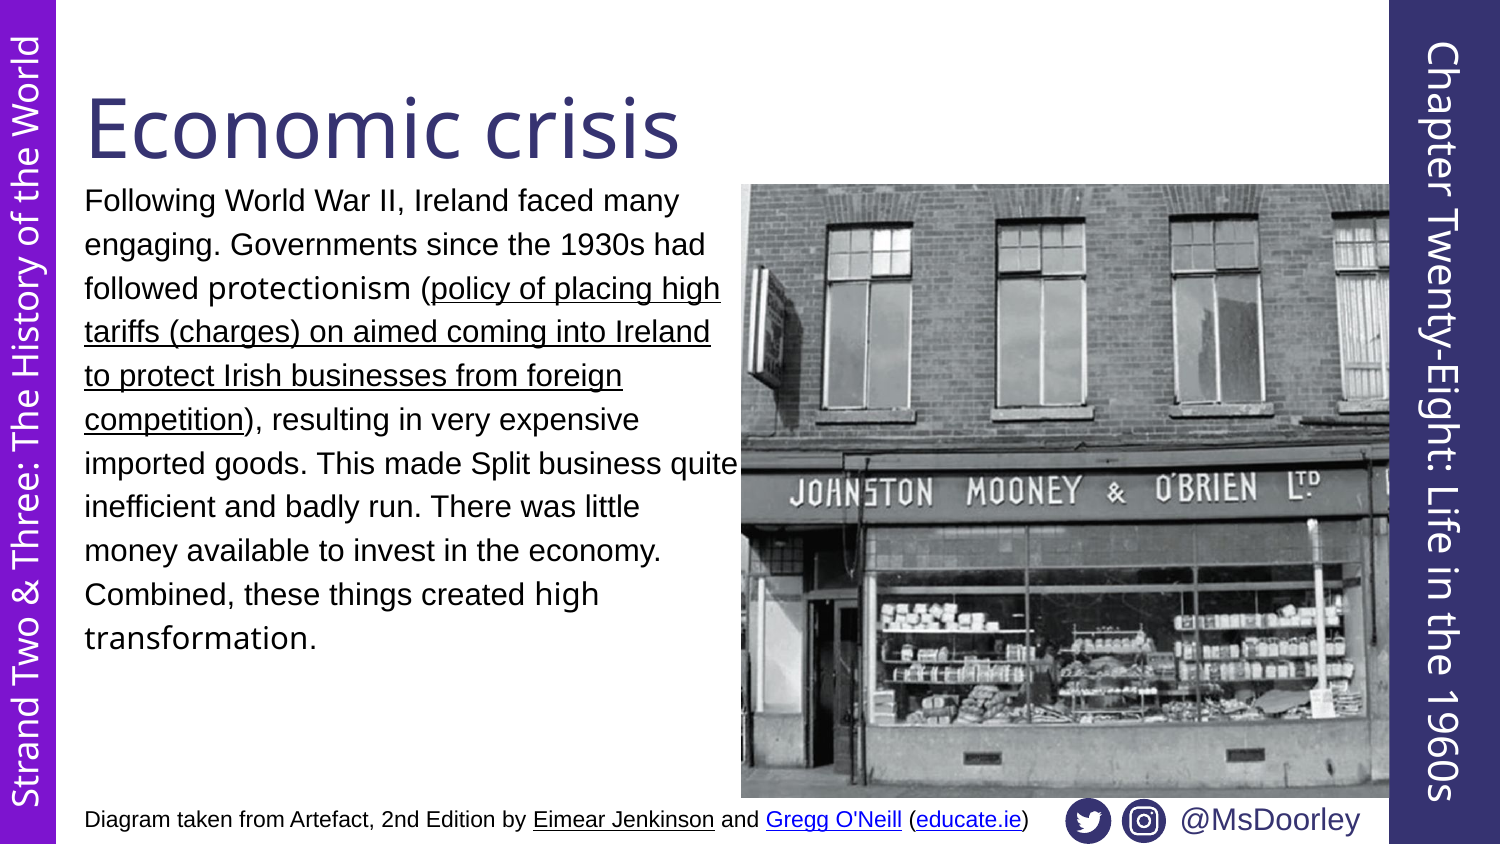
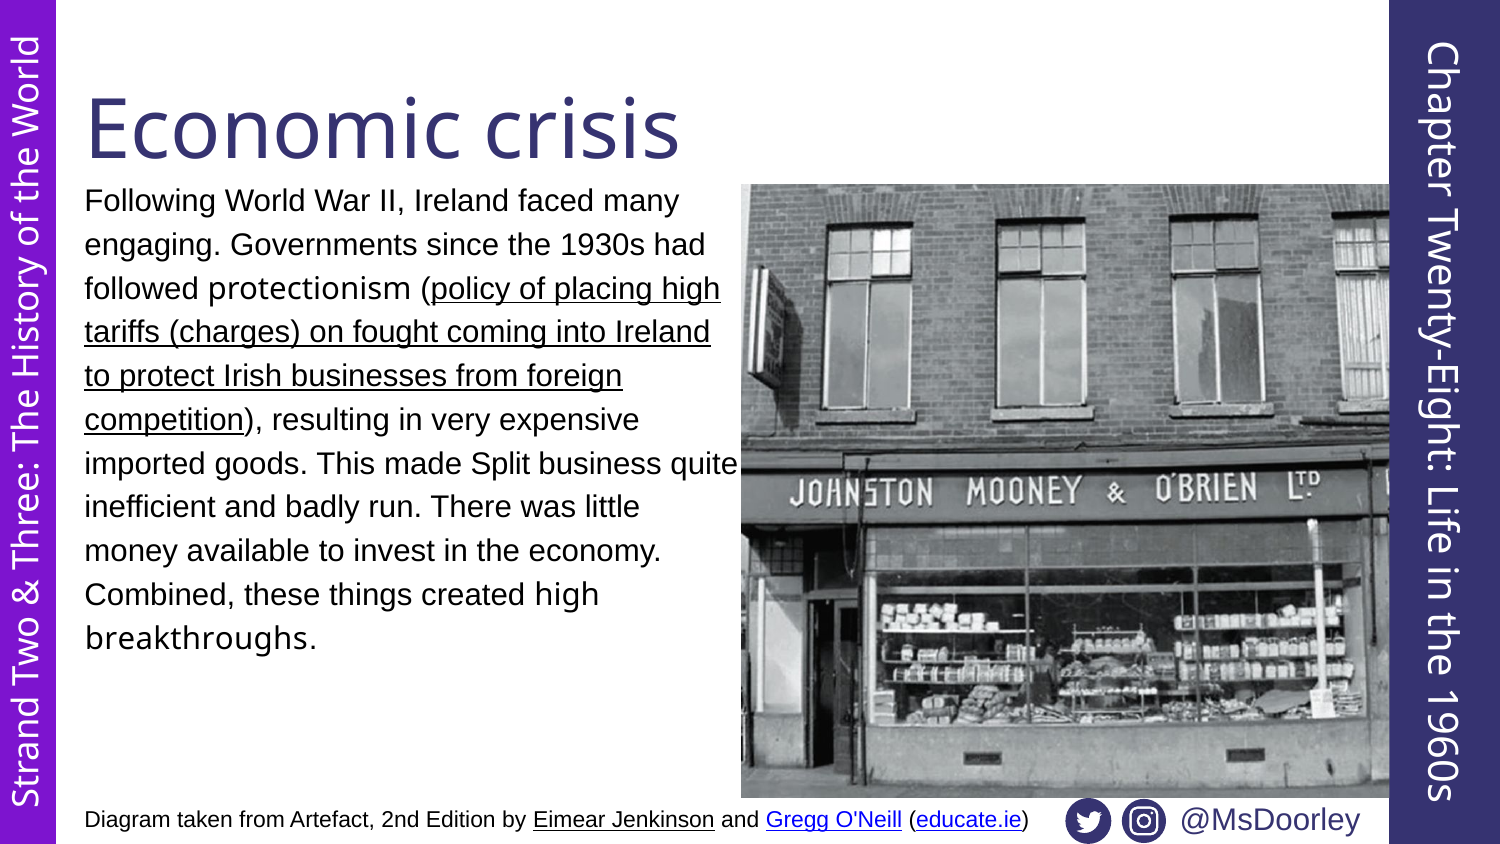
aimed: aimed -> fought (396, 332)
transformation: transformation -> breakthroughs (196, 639)
